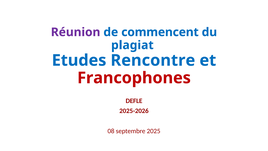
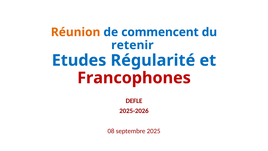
Réunion colour: purple -> orange (76, 32)
plagiat: plagiat -> retenir (132, 45)
Rencontre: Rencontre -> Régularité (153, 60)
